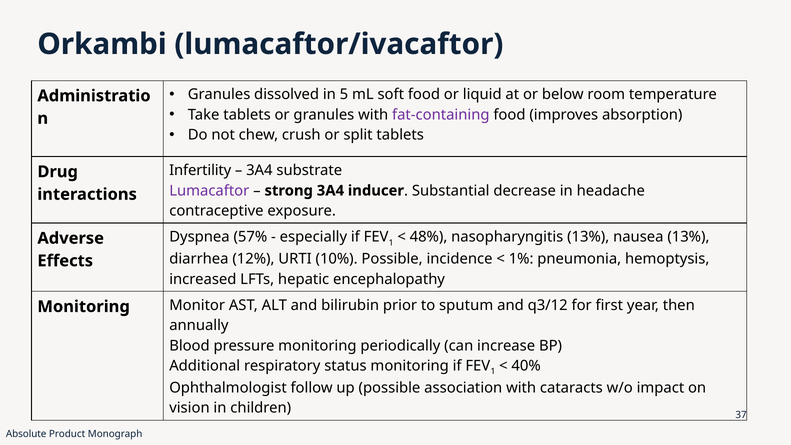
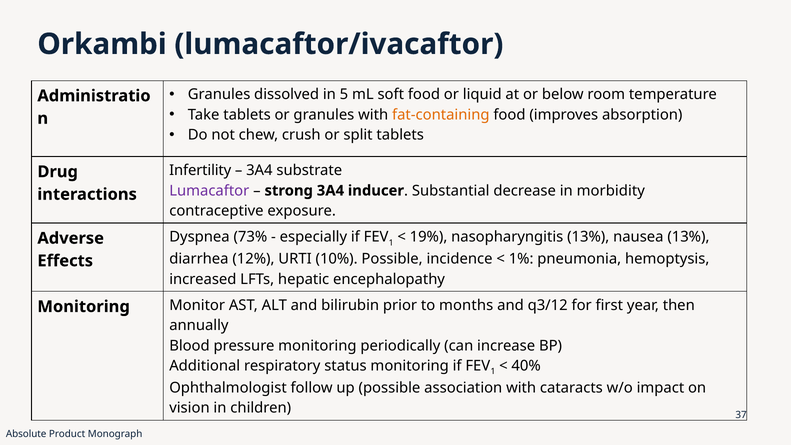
fat-containing colour: purple -> orange (441, 115)
headache: headache -> morbidity (611, 191)
57%: 57% -> 73% (250, 237)
48%: 48% -> 19% (429, 237)
sputum: sputum -> months (466, 305)
